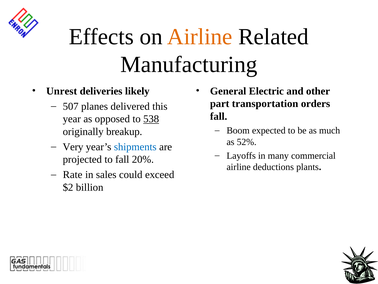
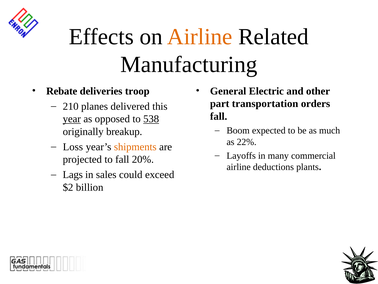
Unrest: Unrest -> Rebate (62, 91)
likely: likely -> troop (137, 91)
507: 507 -> 210 (71, 106)
year underline: none -> present (72, 119)
52%: 52% -> 22% (247, 142)
Very: Very -> Loss (73, 147)
shipments colour: blue -> orange (135, 147)
Rate: Rate -> Lags (73, 174)
